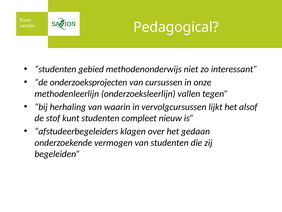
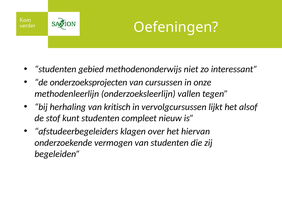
Pedagogical: Pedagogical -> Oefeningen (176, 27)
waarin: waarin -> kritisch (117, 107)
gedaan: gedaan -> hiervan (196, 131)
